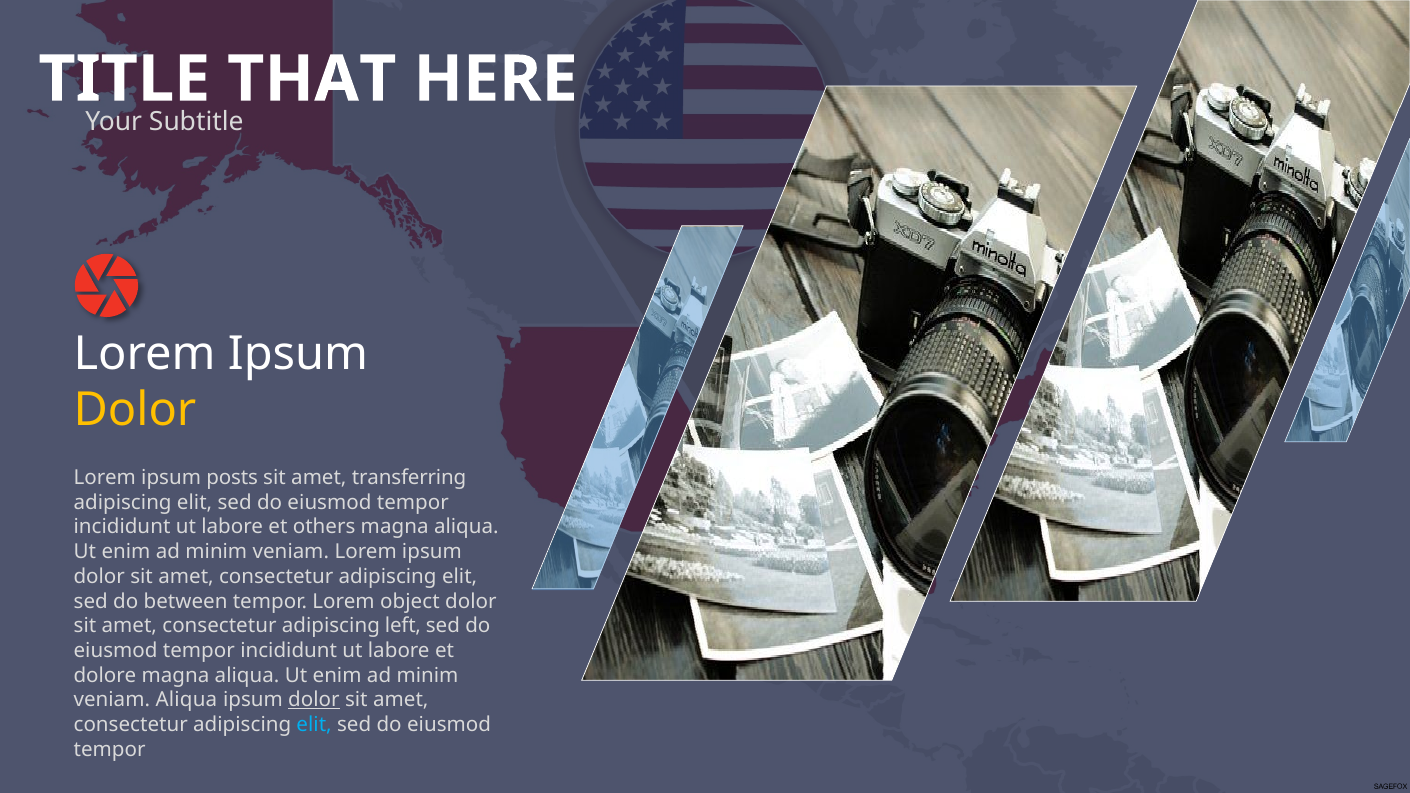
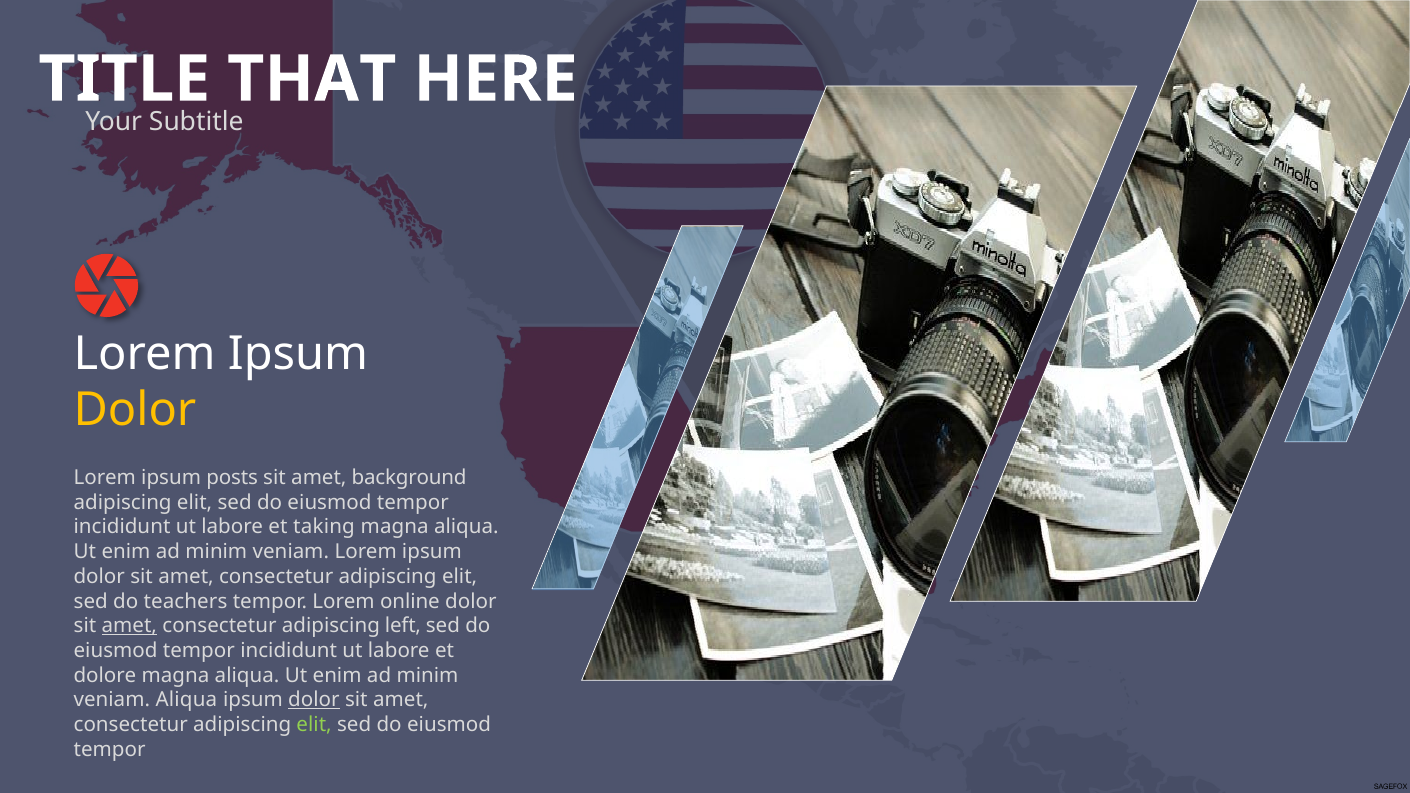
transferring: transferring -> background (409, 478)
others: others -> taking (324, 527)
between: between -> teachers (185, 601)
object: object -> online (410, 601)
amet underline: none -> present (129, 626)
elit colour: light blue -> light green (314, 725)
